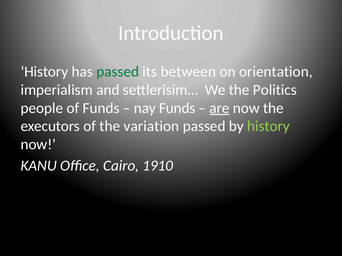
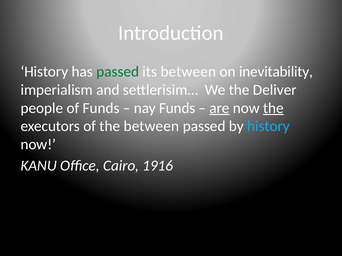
orientation: orientation -> inevitability (276, 72)
Politics: Politics -> Deliver (275, 90)
the underline: none -> present (273, 108)
the variation: variation -> between (151, 126)
history colour: light green -> light blue (268, 126)
1910: 1910 -> 1916 (158, 166)
